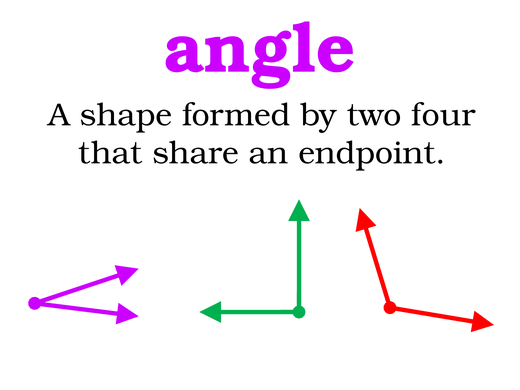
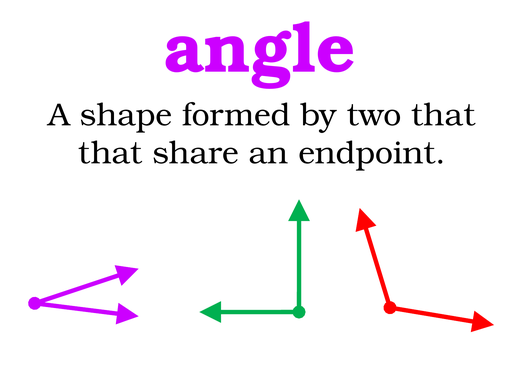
two four: four -> that (443, 115)
